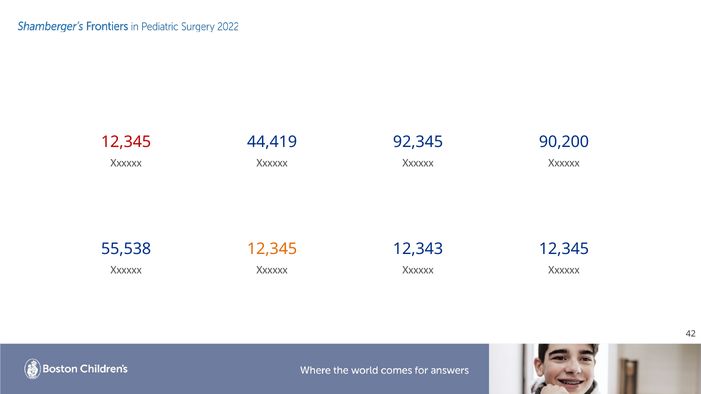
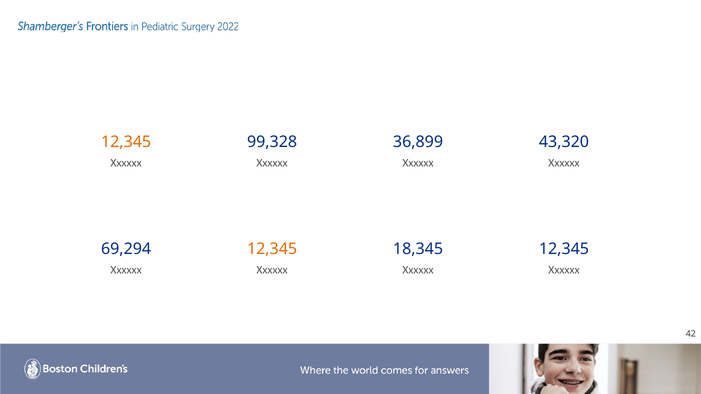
12,345 colour: red -> orange (126, 142)
44,419: 44,419 -> 99,328 (272, 142)
92,345: 92,345 -> 36,899 (418, 142)
90,200: 90,200 -> 43,320 (564, 142)
55,538: 55,538 -> 69,294 (126, 249)
12,343: 12,343 -> 18,345 (418, 249)
